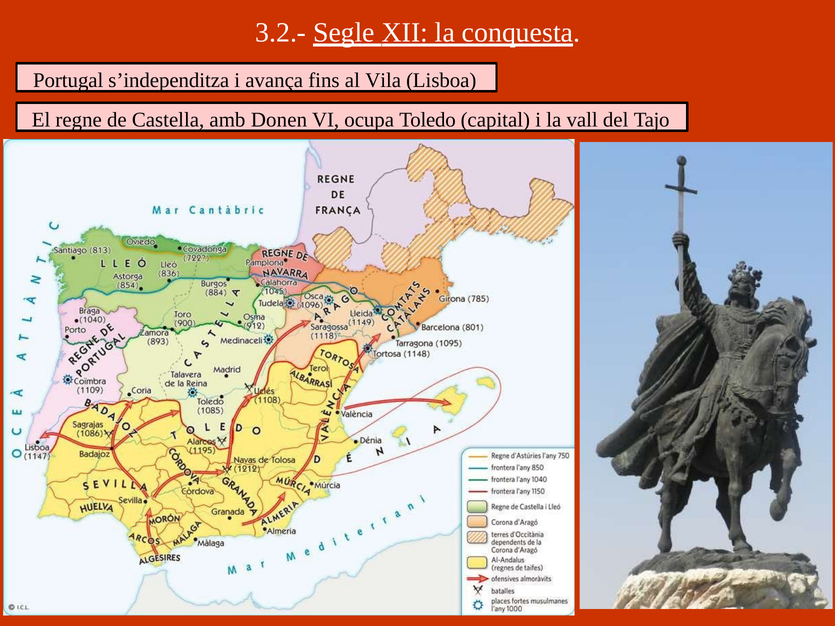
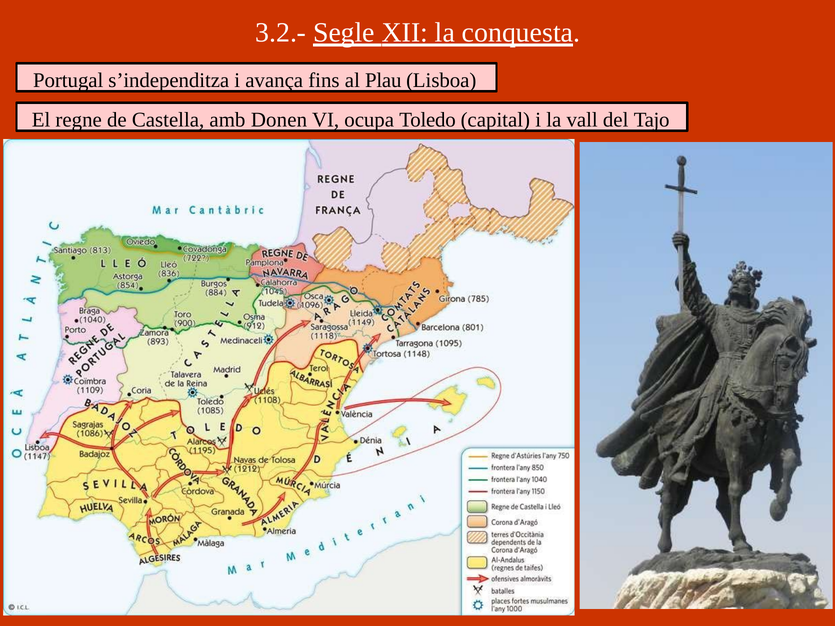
Vila: Vila -> Plau (383, 80)
